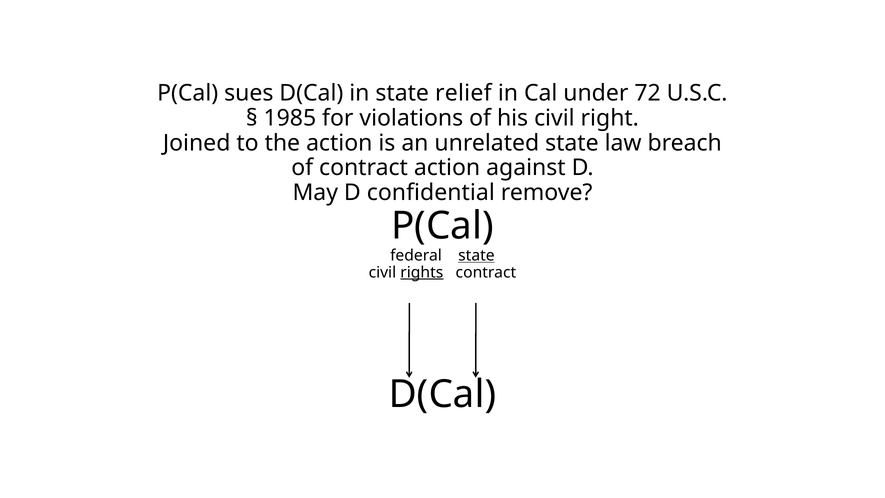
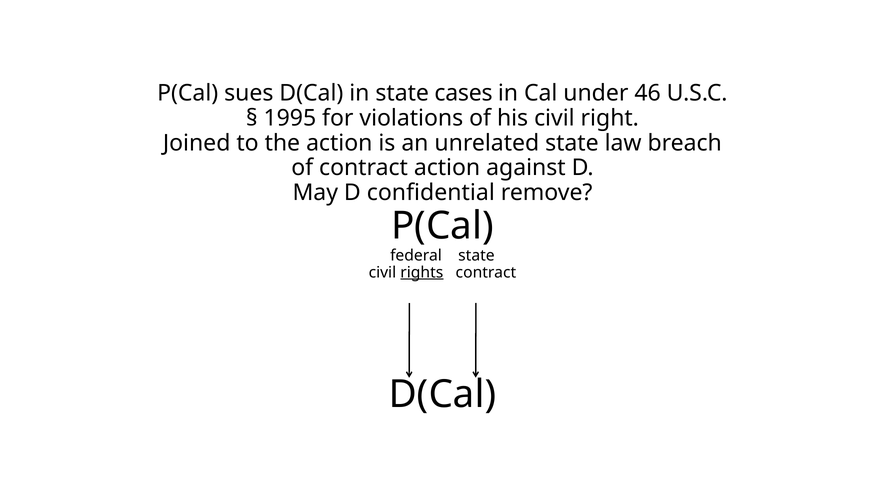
relief: relief -> cases (464, 93)
72: 72 -> 46 (648, 93)
1985: 1985 -> 1995 (290, 118)
state underline: present -> none (476, 255)
